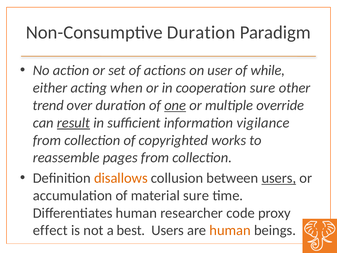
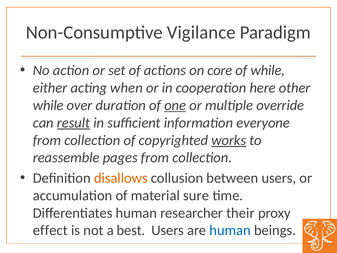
Non-Consumptive Duration: Duration -> Vigilance (201, 32)
user: user -> core (220, 70)
cooperation sure: sure -> here (263, 88)
trend: trend -> while (48, 105)
vigilance: vigilance -> everyone (263, 123)
works underline: none -> present (229, 140)
users underline: present -> none (279, 178)
code: code -> their (241, 213)
human colour: orange -> blue (230, 230)
